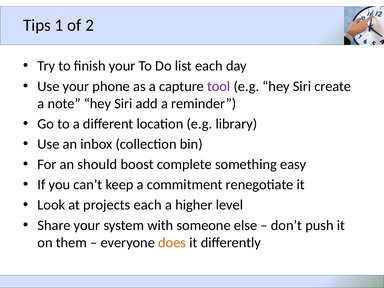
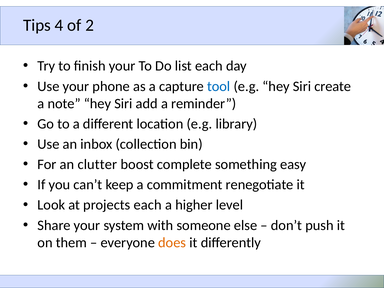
1: 1 -> 4 (59, 25)
tool colour: purple -> blue (219, 86)
should: should -> clutter (97, 164)
